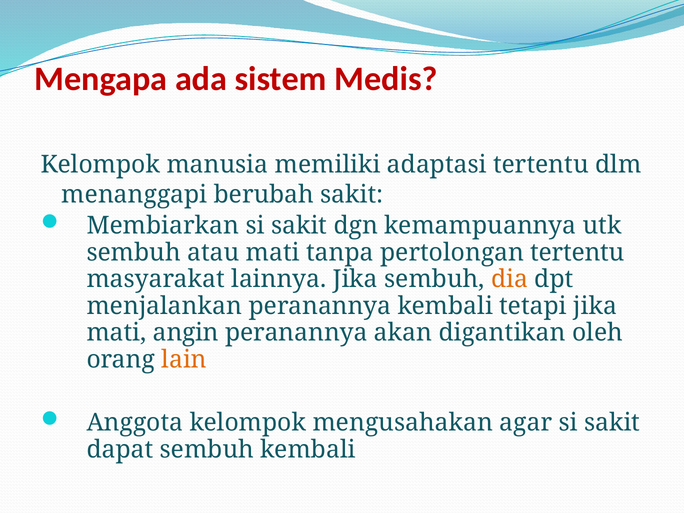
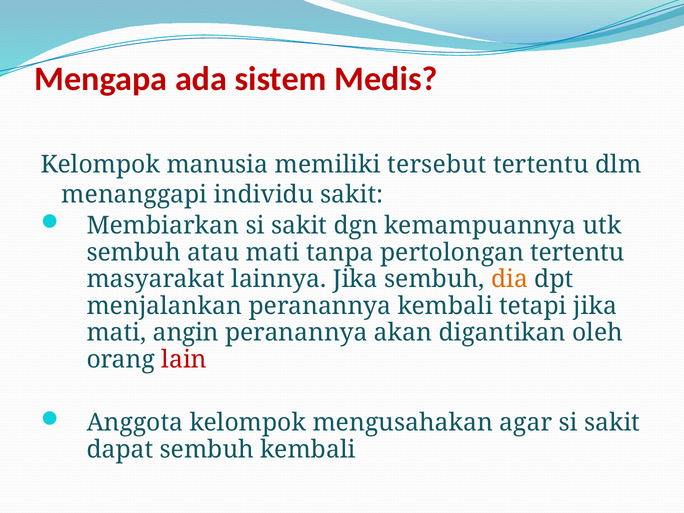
adaptasi: adaptasi -> tersebut (437, 165)
berubah: berubah -> individu (264, 194)
lain colour: orange -> red (184, 359)
